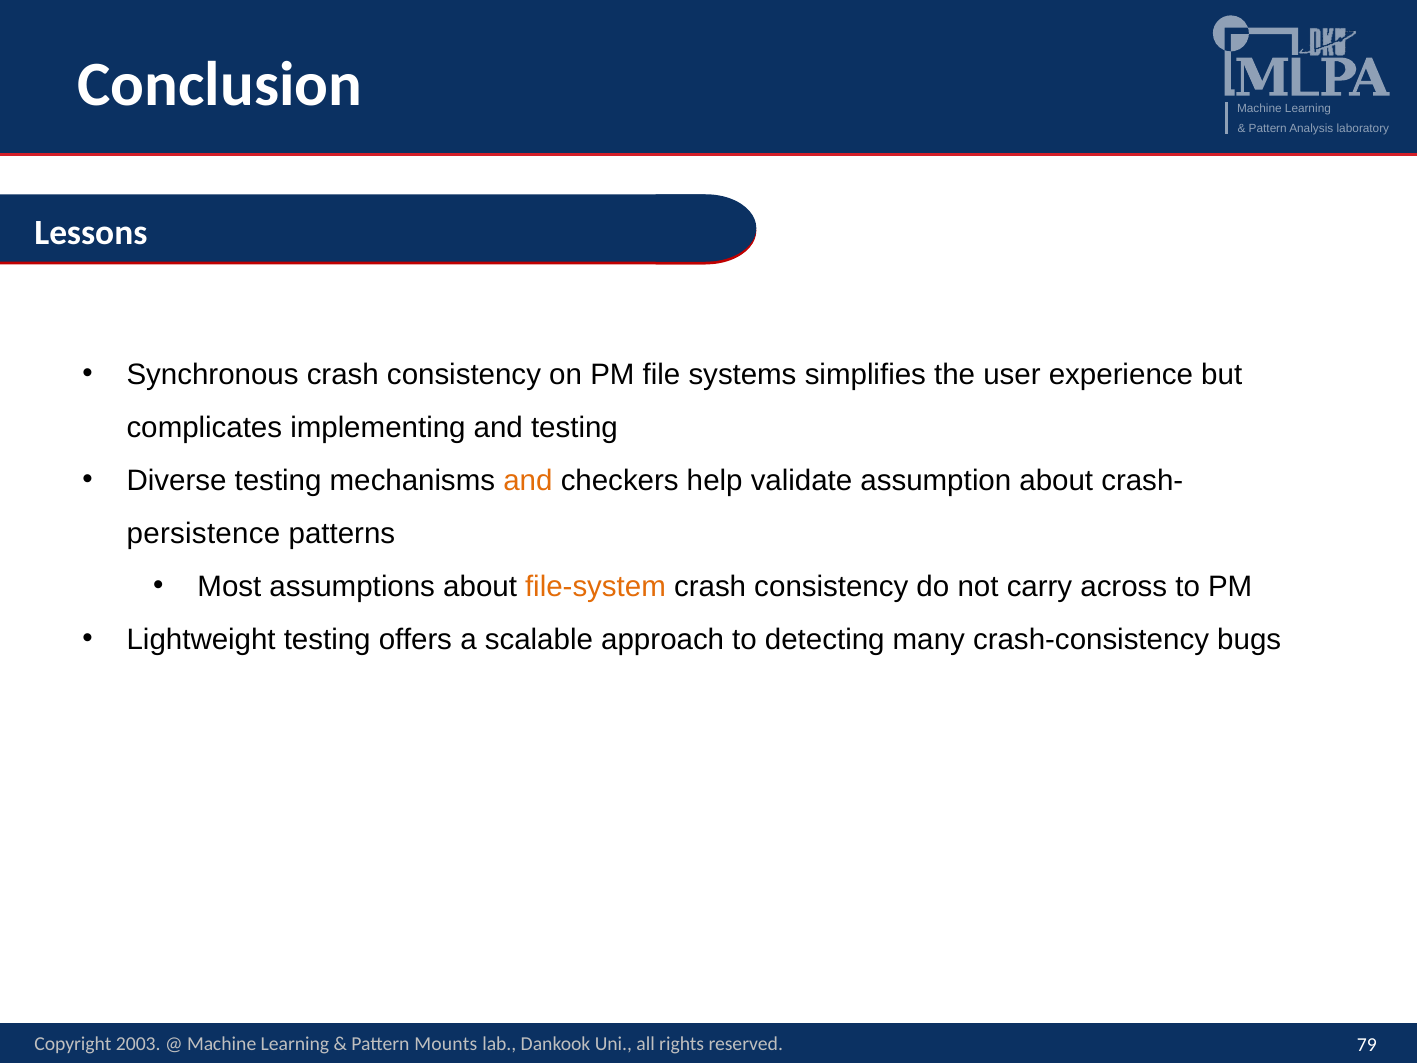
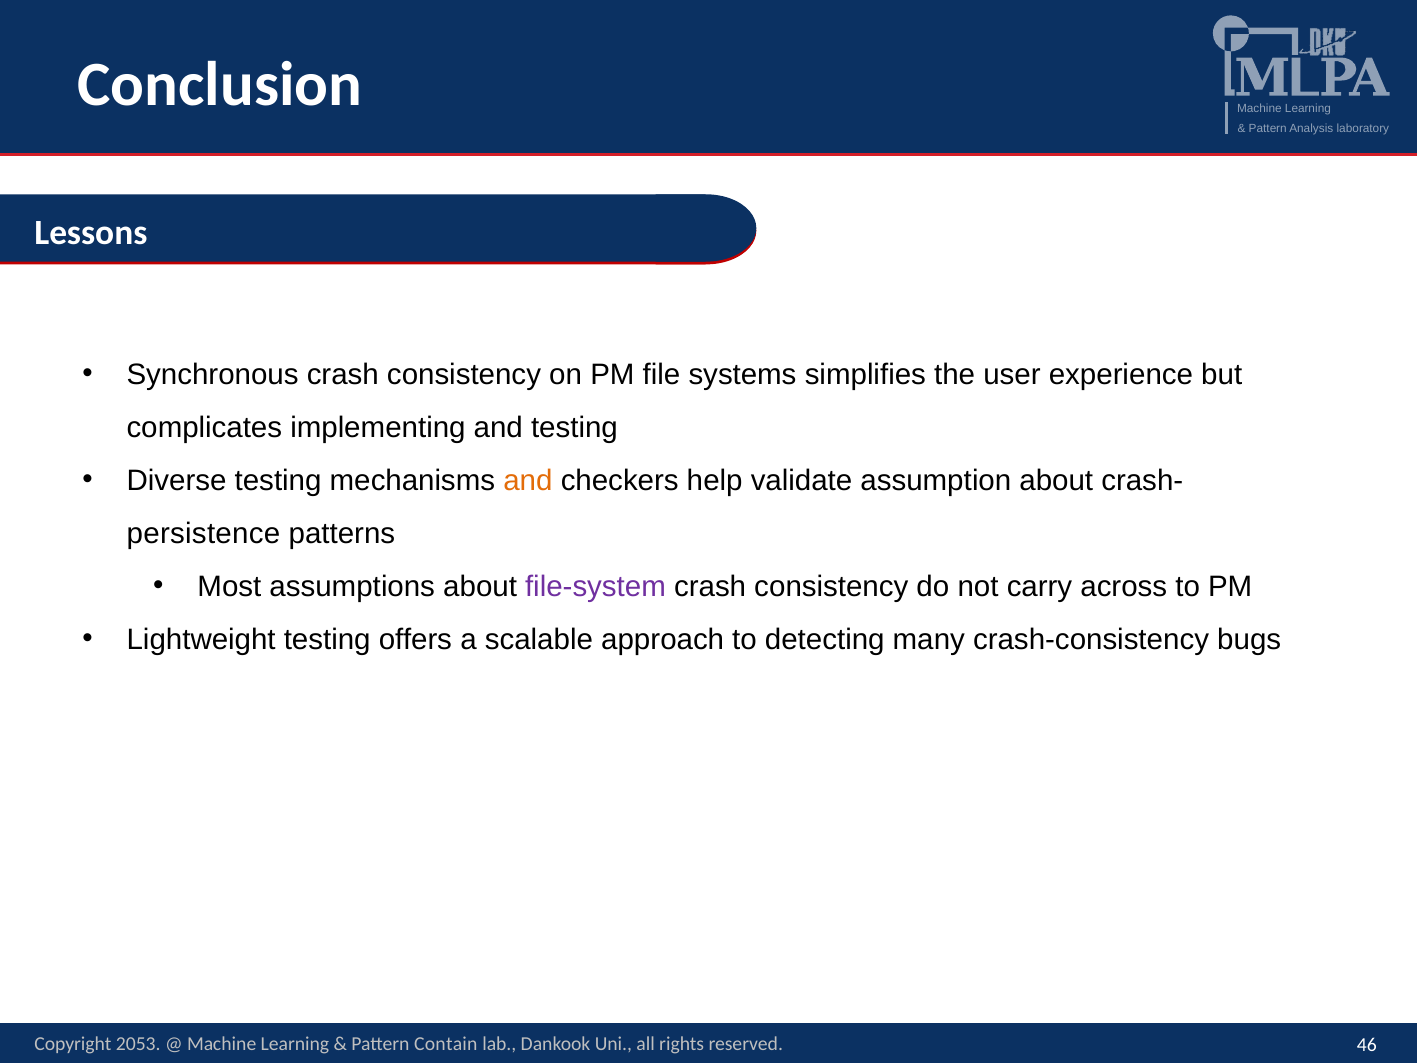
file-system colour: orange -> purple (595, 587)
2003: 2003 -> 2053 (138, 1044)
Mounts: Mounts -> Contain (446, 1044)
79: 79 -> 46 (1367, 1045)
